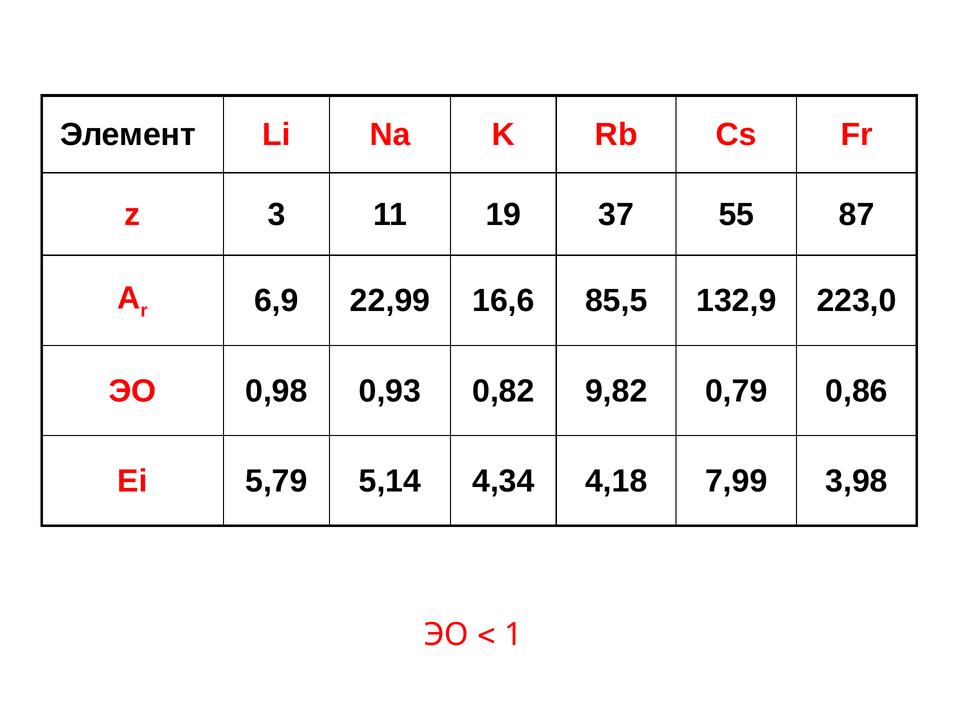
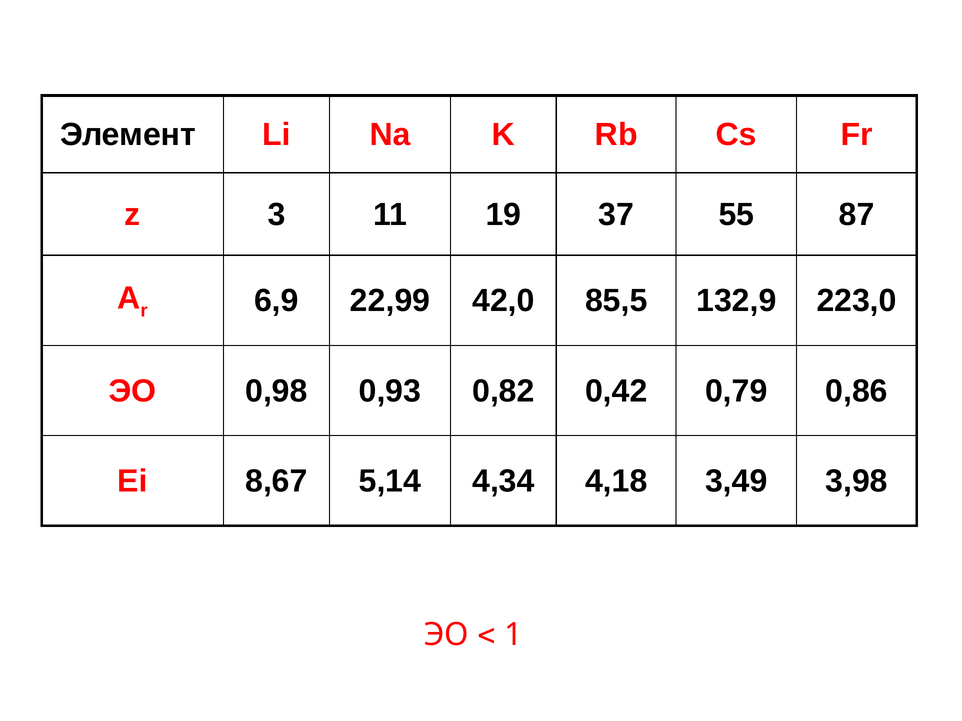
16,6: 16,6 -> 42,0 (503, 301)
9,82: 9,82 -> 0,42 (616, 391)
5,79: 5,79 -> 8,67 (276, 481)
7,99: 7,99 -> 3,49 (736, 481)
